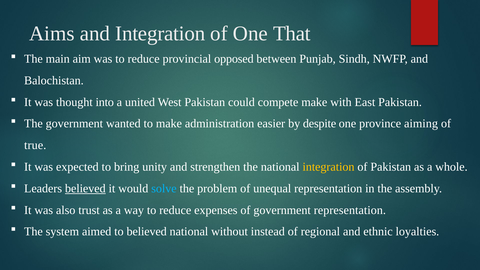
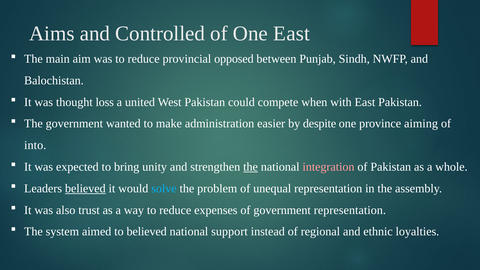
and Integration: Integration -> Controlled (160, 34)
One That: That -> East (292, 34)
into: into -> loss (105, 102)
compete make: make -> when (314, 102)
true: true -> into (35, 145)
the underline: none -> present (251, 167)
integration colour: yellow -> pink (328, 167)
without: without -> support (229, 232)
